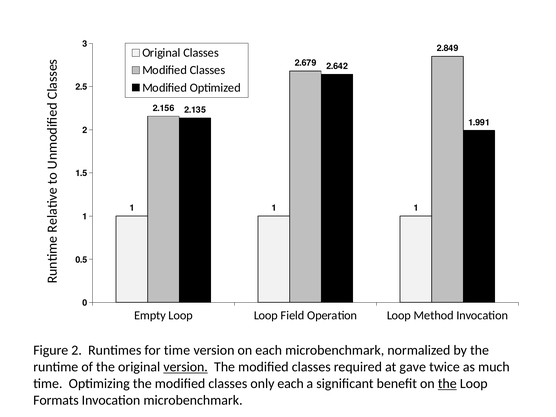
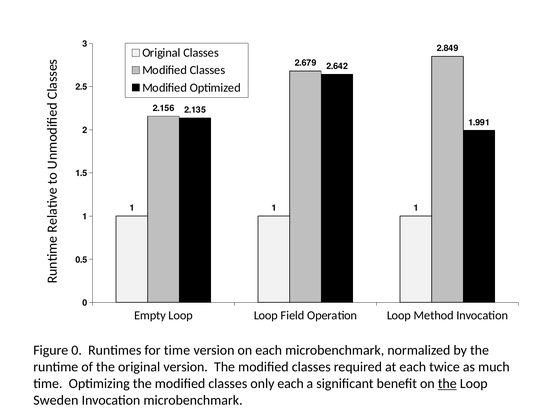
Figure 2: 2 -> 0 (77, 350)
version underline: present -> none (186, 367)
at gave: gave -> each (413, 367)
Formats: Formats -> Sweden (56, 400)
